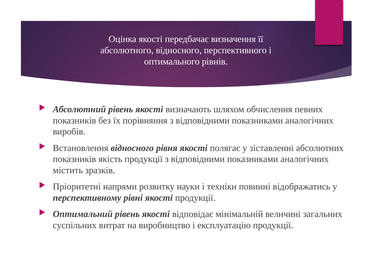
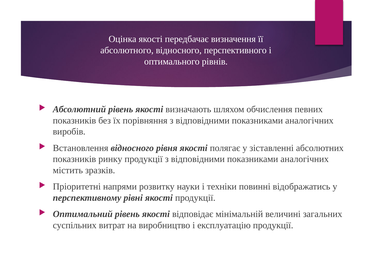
якість: якість -> ринку (110, 159)
